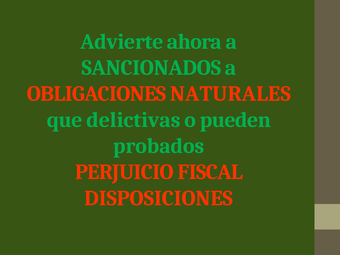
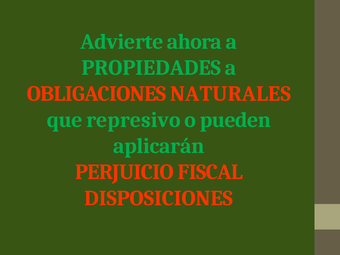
SANCIONADOS: SANCIONADOS -> PROPIEDADES (151, 68)
delictivas: delictivas -> represivo (133, 120)
probados: probados -> aplicarán (159, 146)
